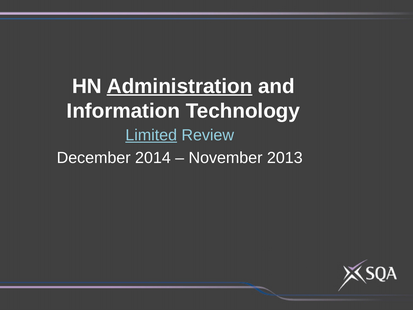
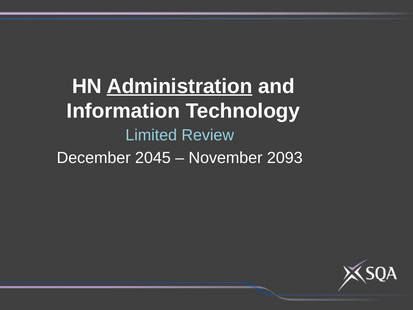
Limited underline: present -> none (151, 135)
2014: 2014 -> 2045 (153, 158)
2013: 2013 -> 2093 (285, 158)
